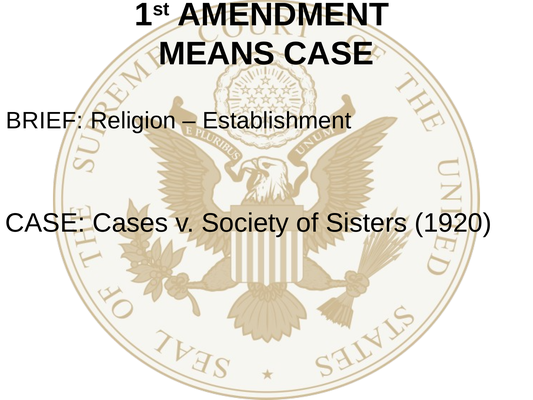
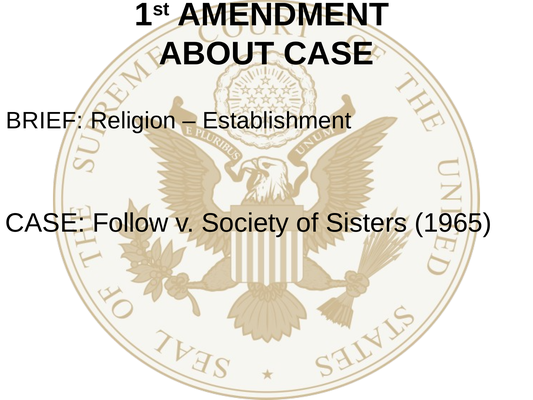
MEANS: MEANS -> ABOUT (217, 54)
Cases: Cases -> Follow (130, 223)
1920: 1920 -> 1965 (453, 223)
